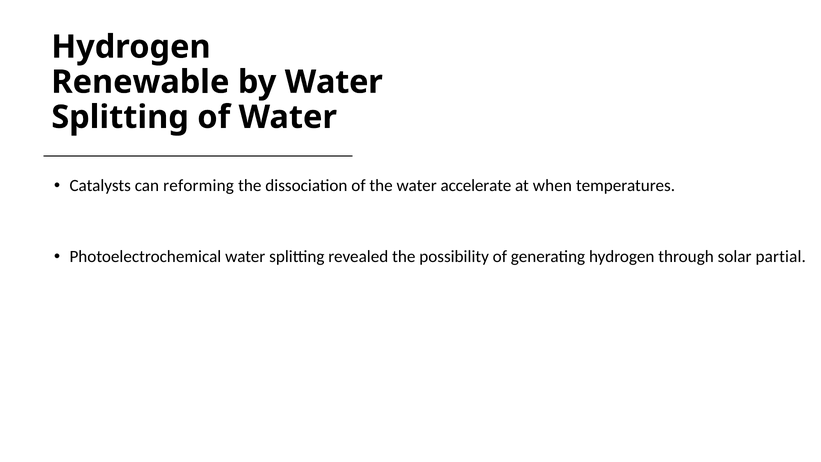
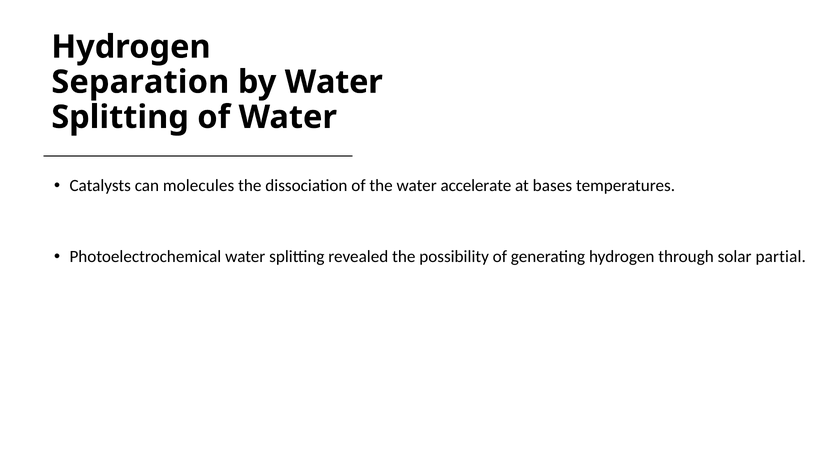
Renewable: Renewable -> Separation (140, 82)
reforming: reforming -> molecules (199, 186)
when: when -> bases (552, 186)
